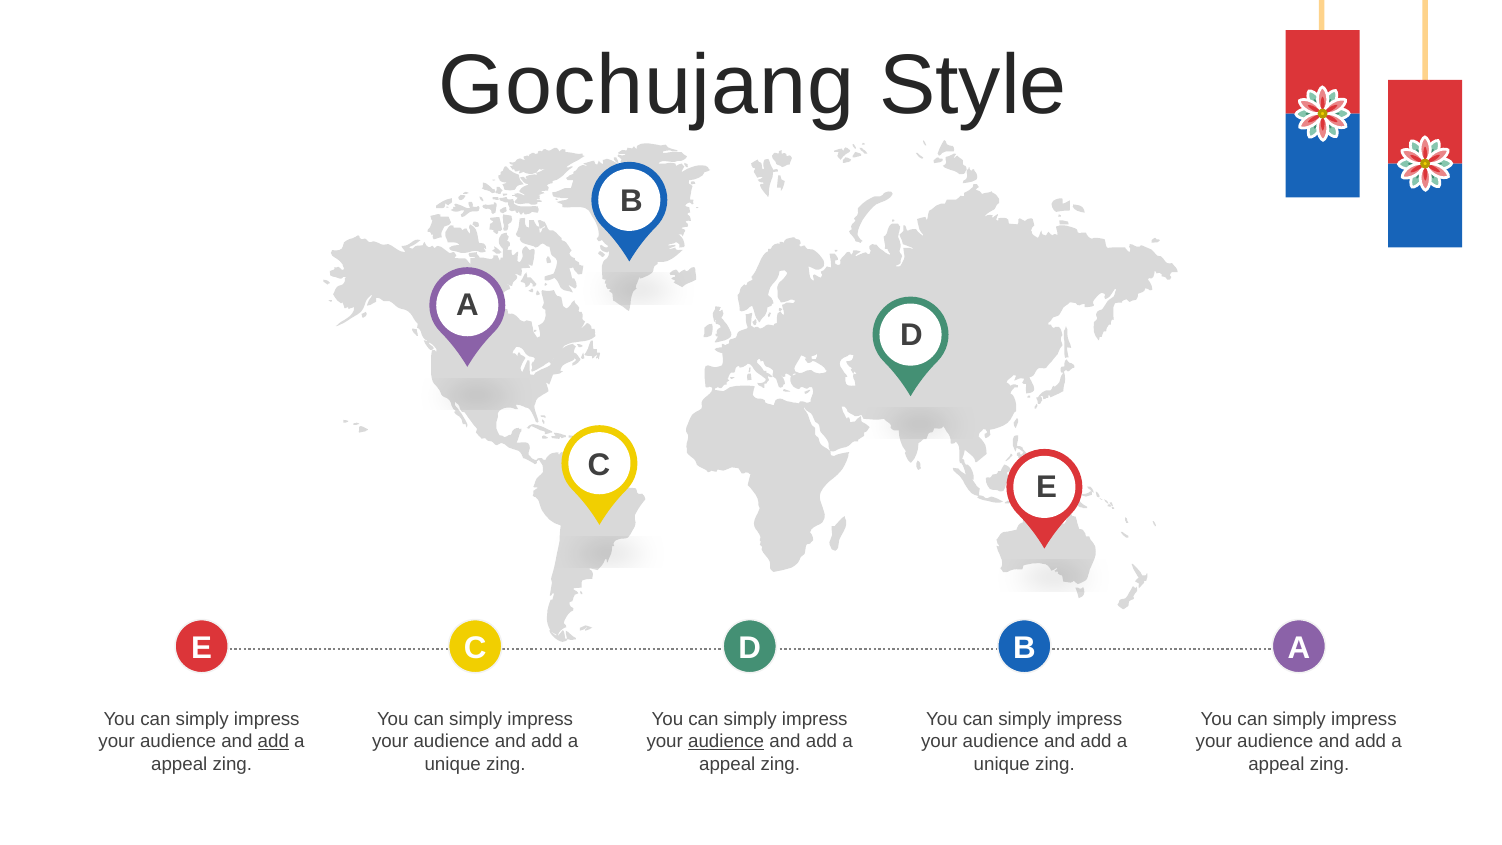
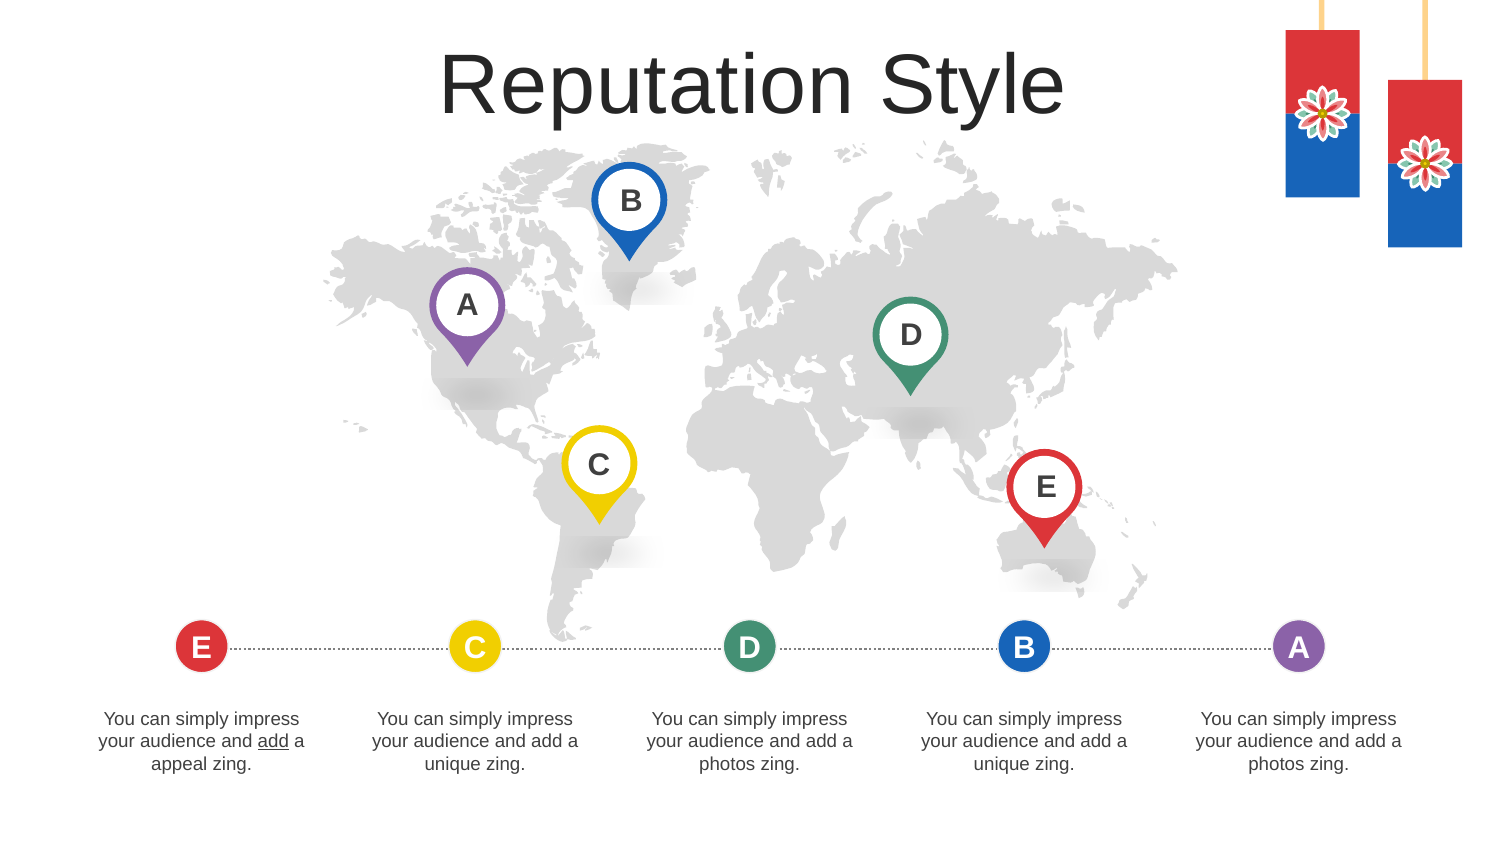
Gochujang: Gochujang -> Reputation (647, 86)
audience underline: present -> none (726, 742)
appeal: appeal -> photos (727, 764)
appeal: appeal -> photos (1276, 764)
